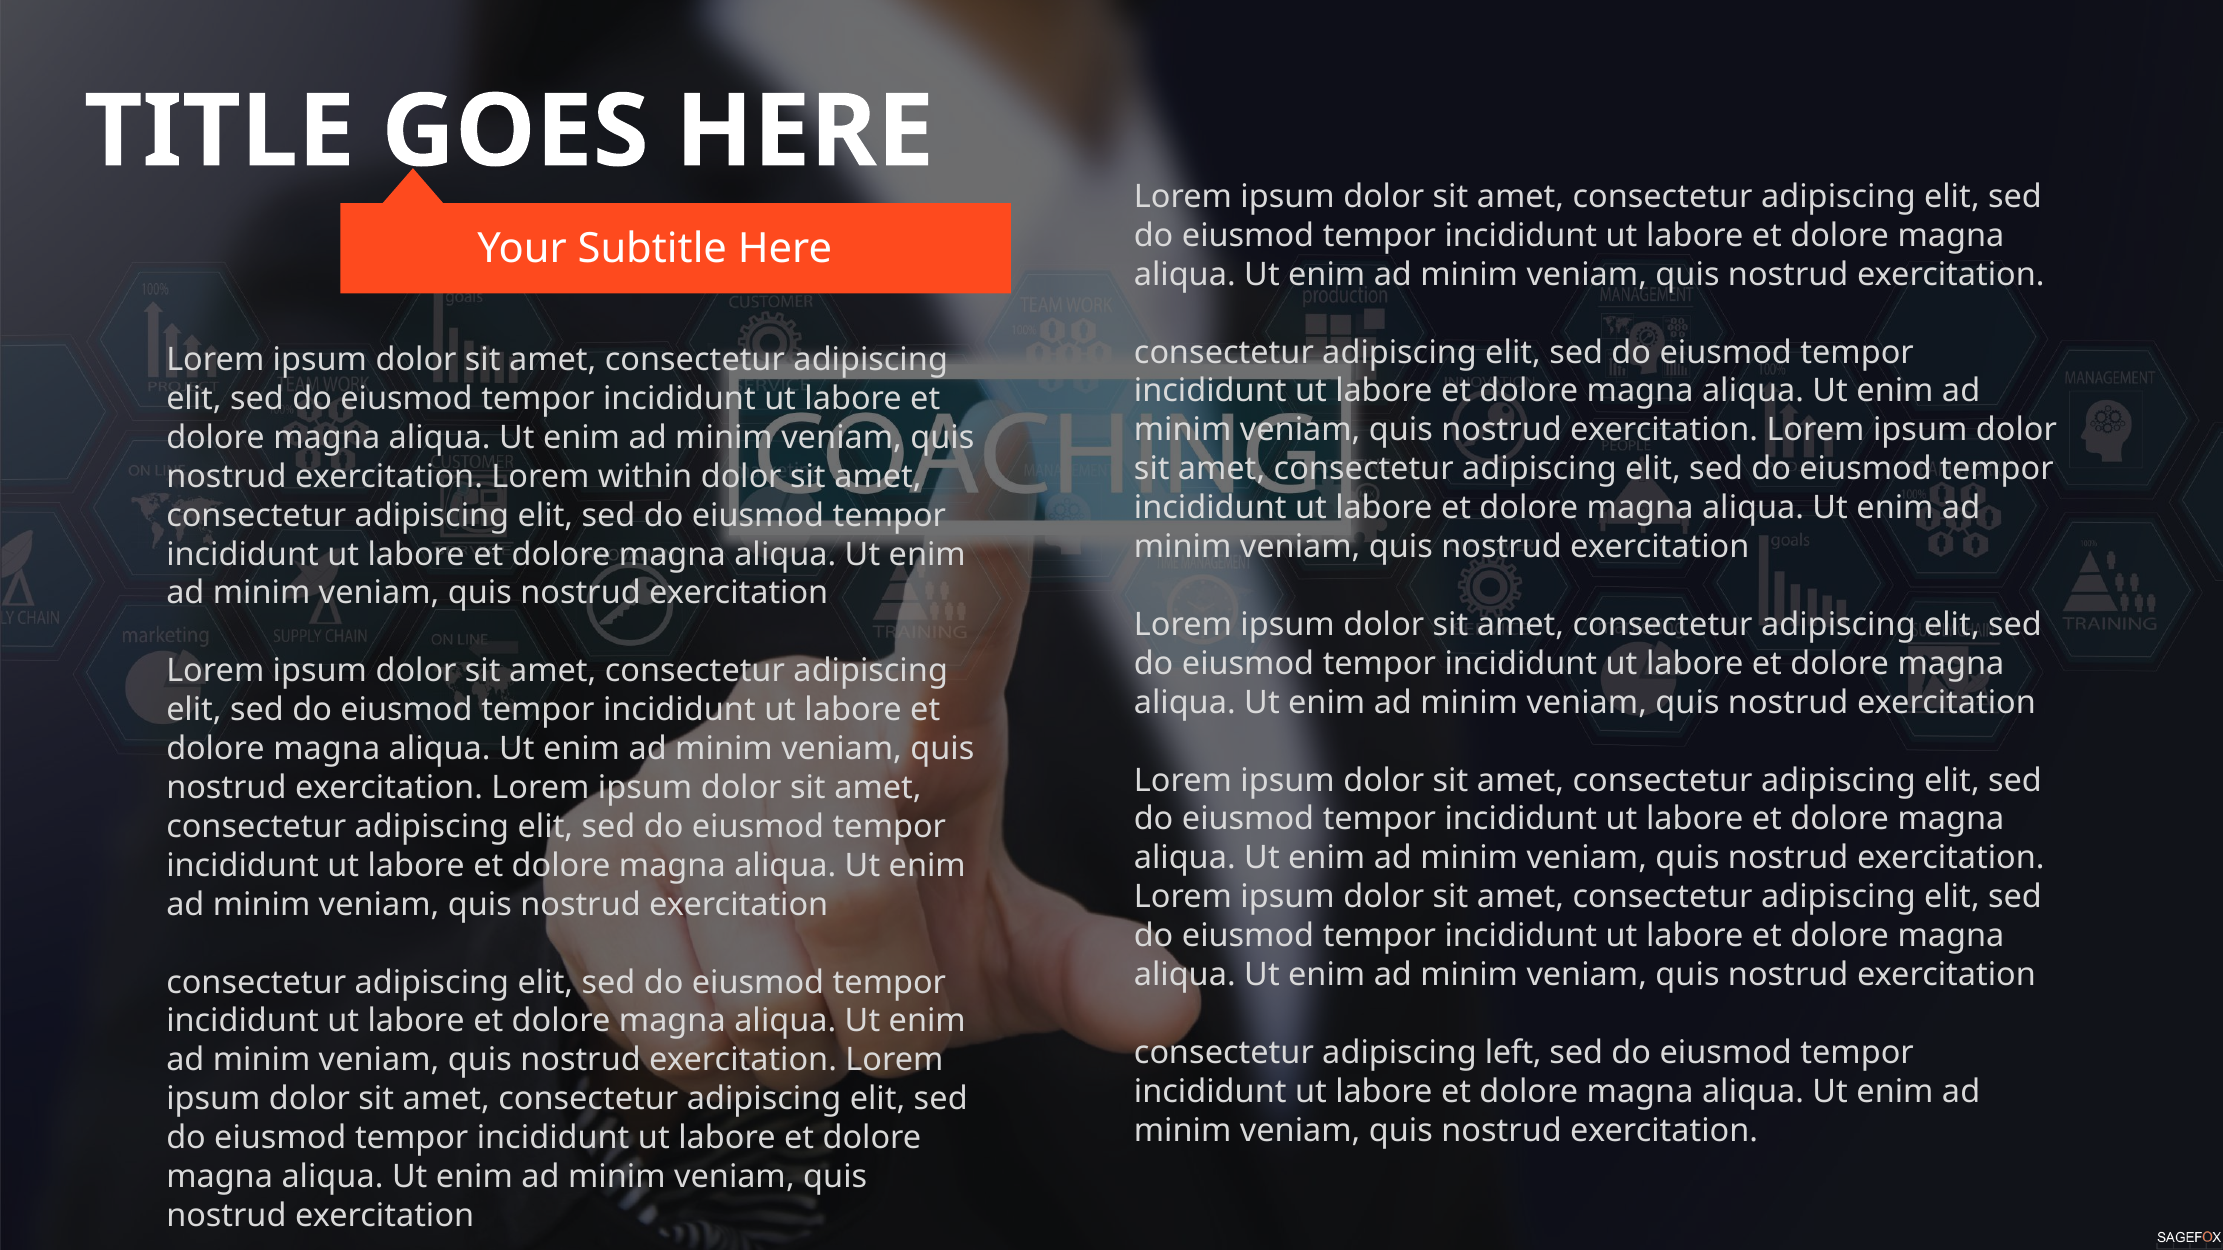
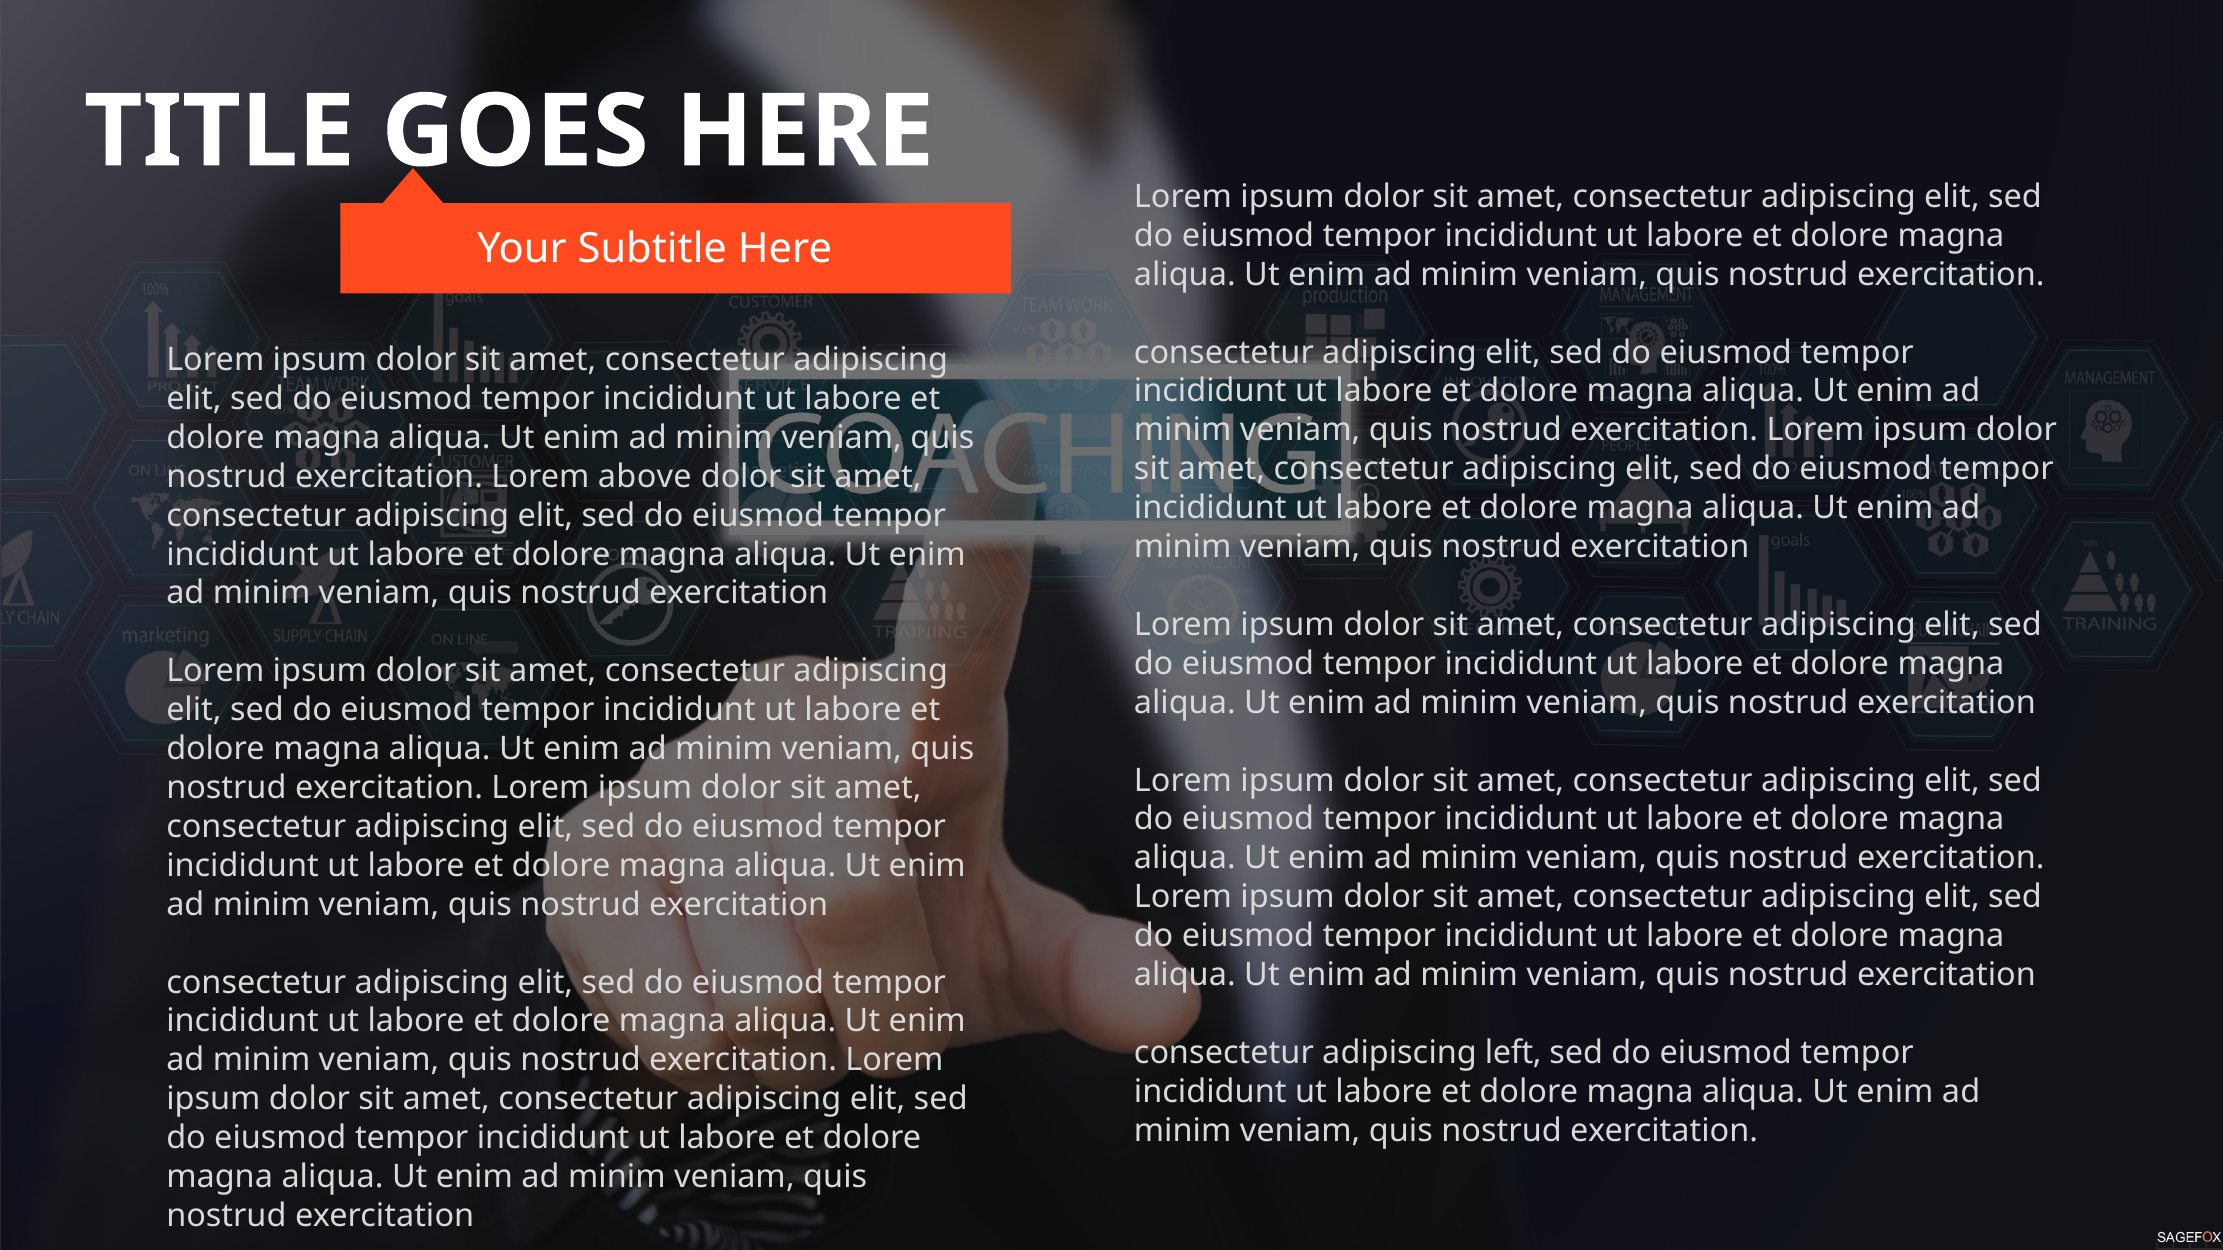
within: within -> above (645, 477)
